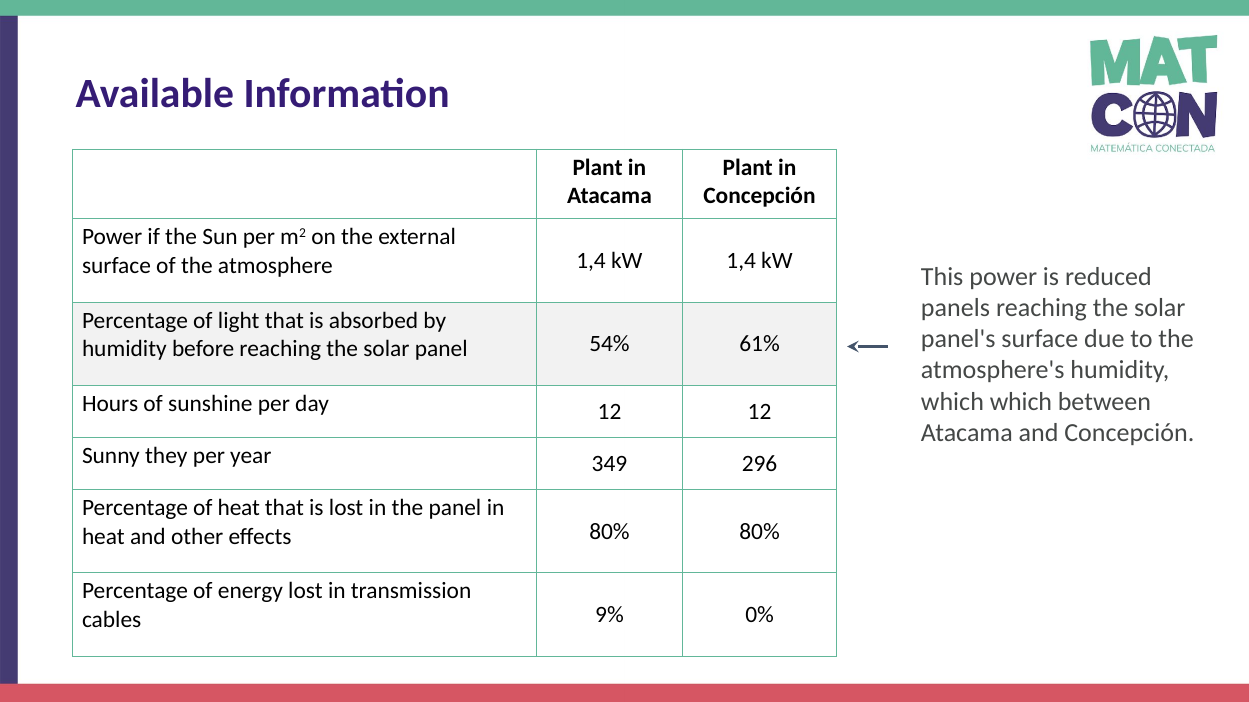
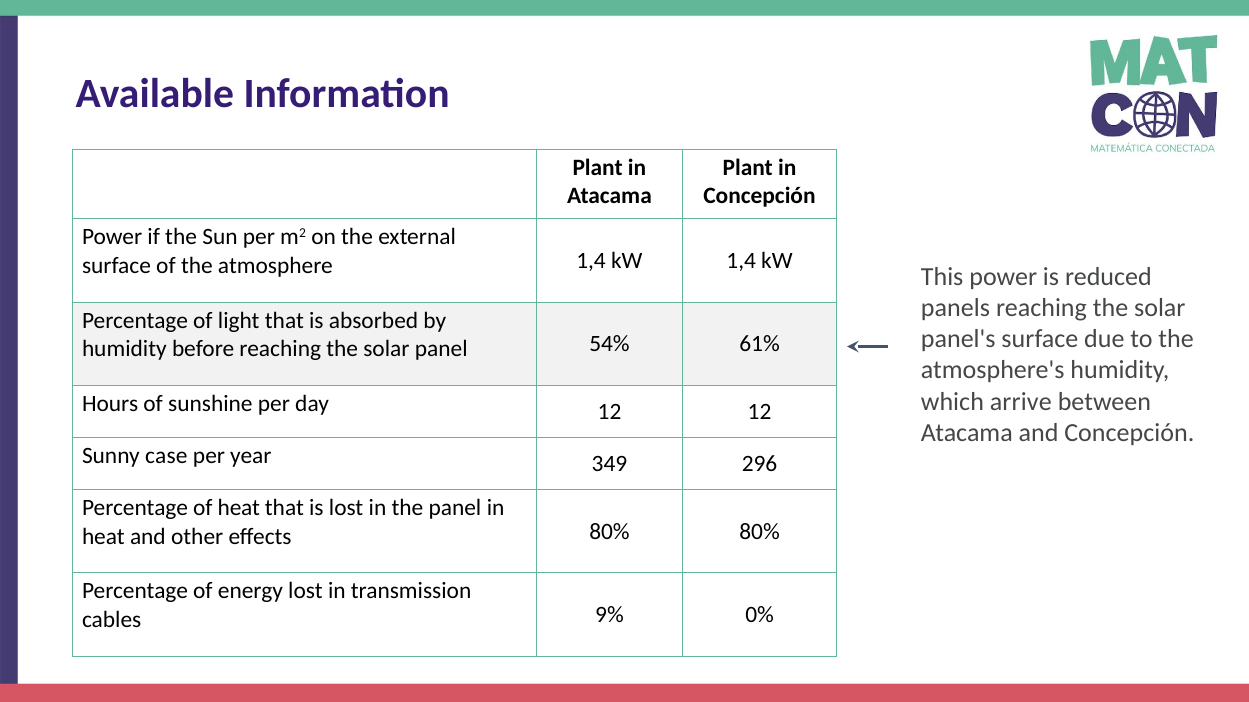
which which: which -> arrive (1021, 402)
they: they -> case (166, 456)
